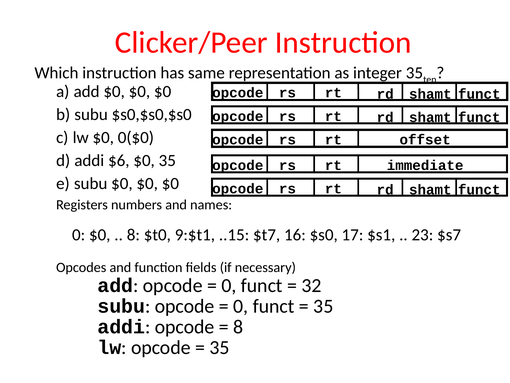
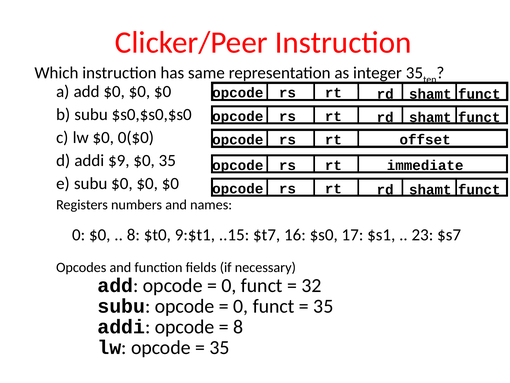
$6: $6 -> $9 (119, 160)
